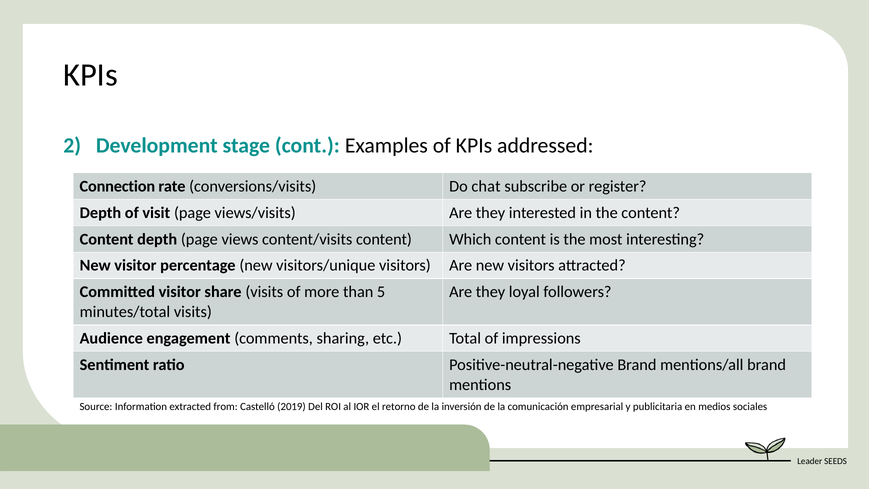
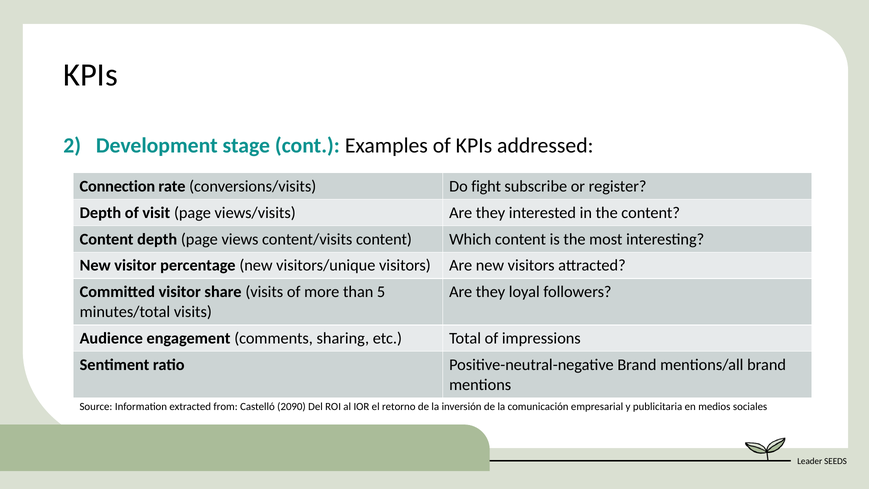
chat: chat -> fight (486, 186)
2019: 2019 -> 2090 (291, 407)
